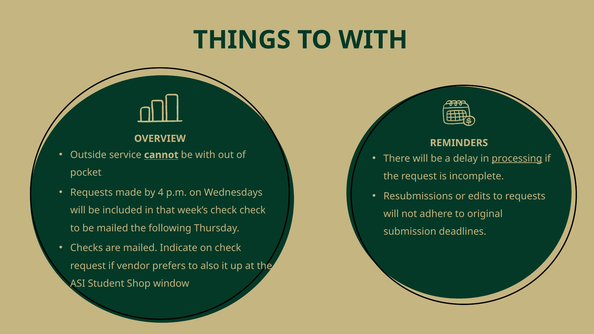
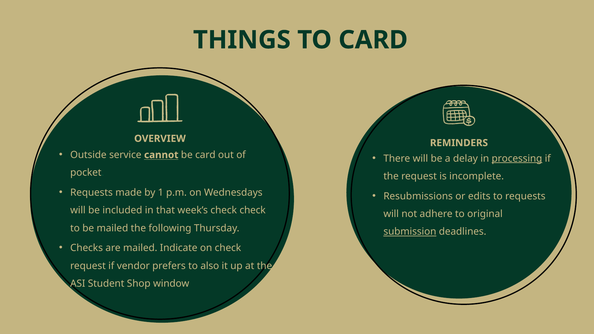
TO WITH: WITH -> CARD (373, 40)
be with: with -> card (205, 155)
4: 4 -> 1 (161, 193)
submission underline: none -> present (410, 232)
